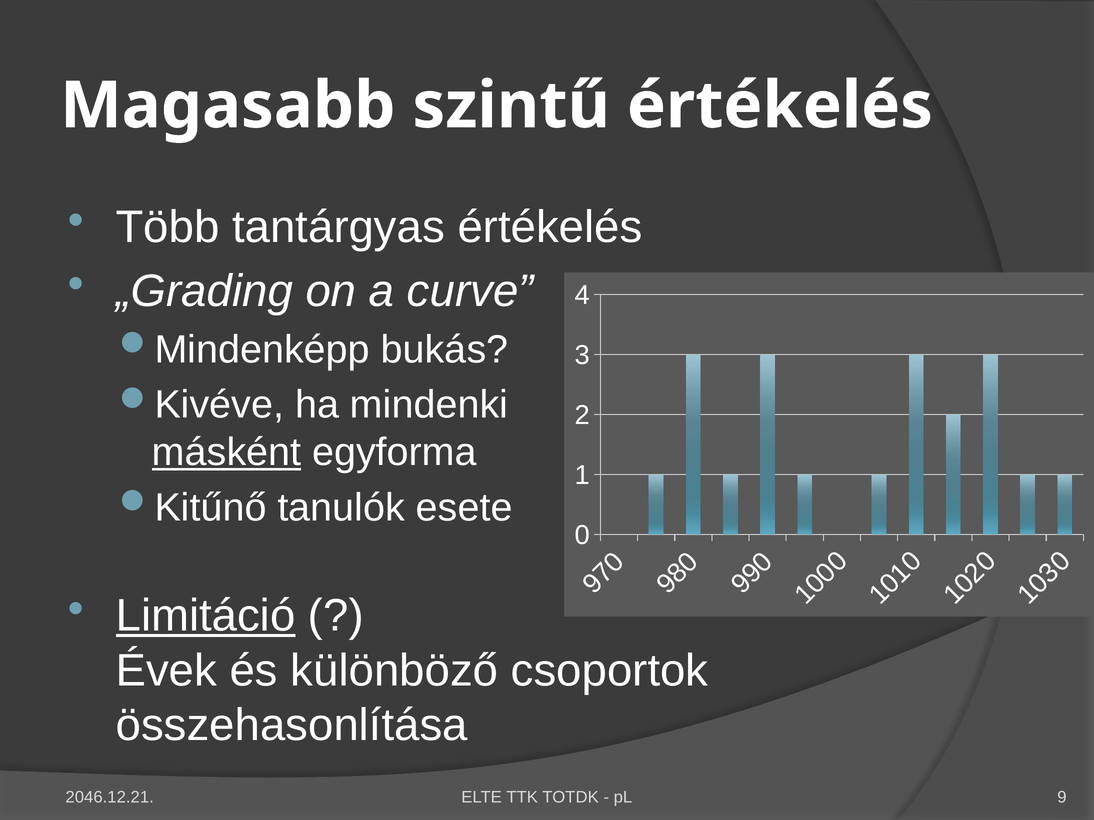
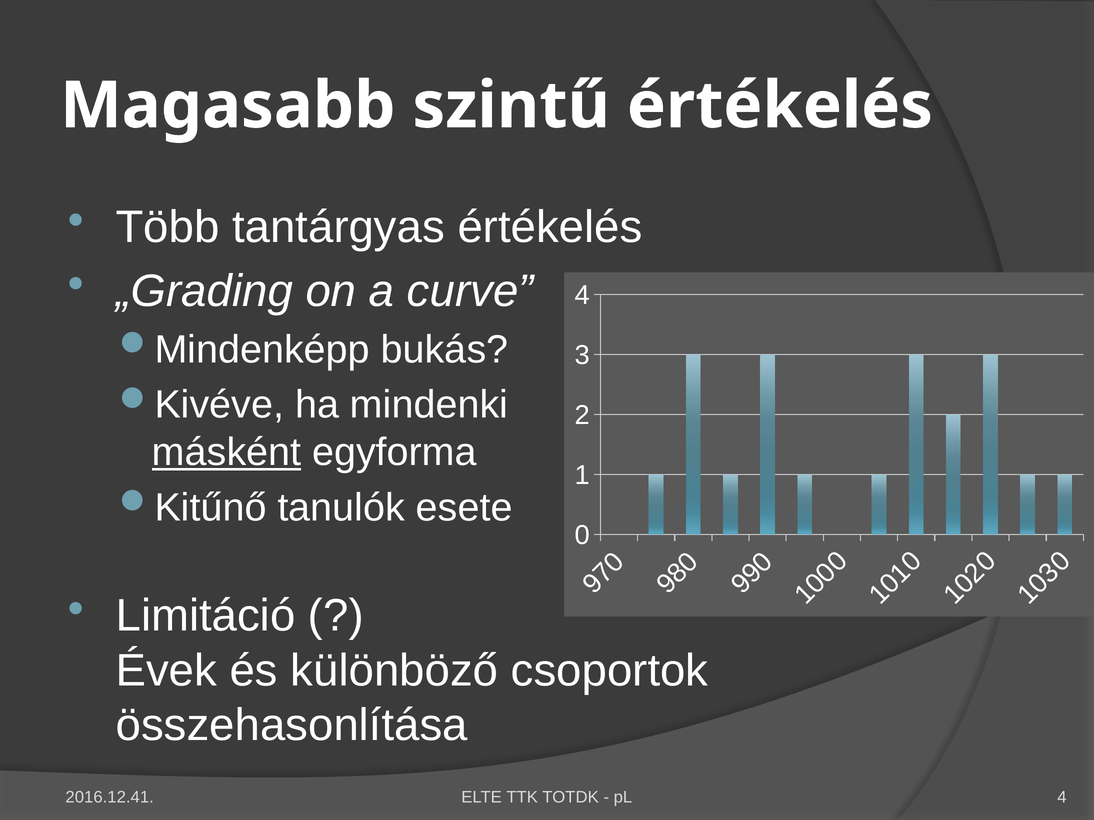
Limitáció underline: present -> none (206, 616)
2046.12.21: 2046.12.21 -> 2016.12.41 (110, 798)
pL 9: 9 -> 4 (1062, 798)
